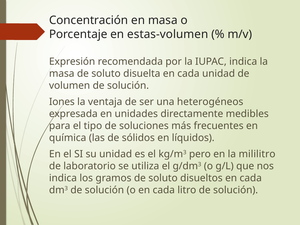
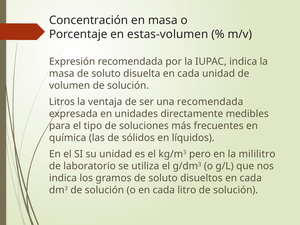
Iones: Iones -> Litros (62, 102)
una heterogéneos: heterogéneos -> recomendada (210, 102)
